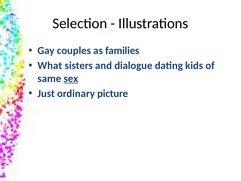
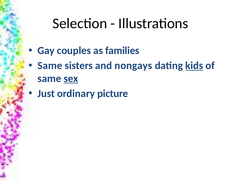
What: What -> Same (50, 66)
dialogue: dialogue -> nongays (133, 66)
kids underline: none -> present (194, 66)
